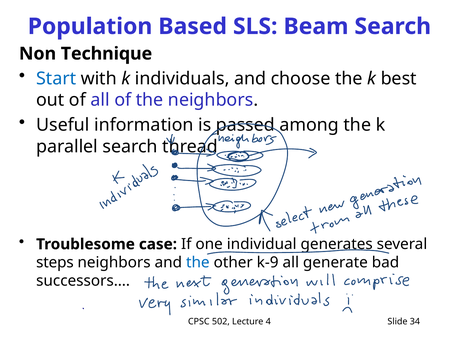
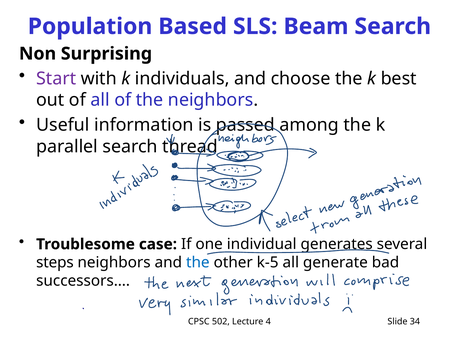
Technique: Technique -> Surprising (106, 54)
Start colour: blue -> purple (56, 79)
k-9: k-9 -> k-5 (268, 263)
